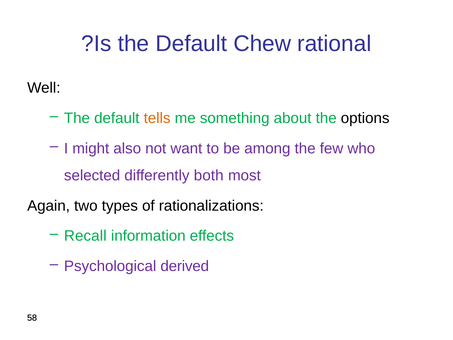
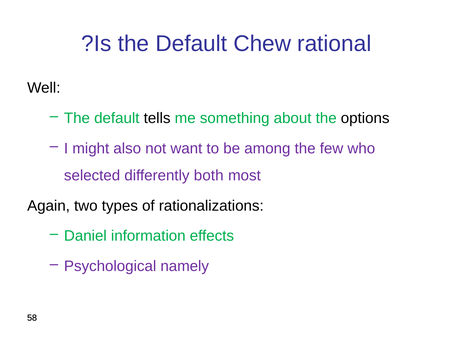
tells colour: orange -> black (157, 118)
Recall: Recall -> Daniel (85, 236)
derived: derived -> namely (185, 266)
